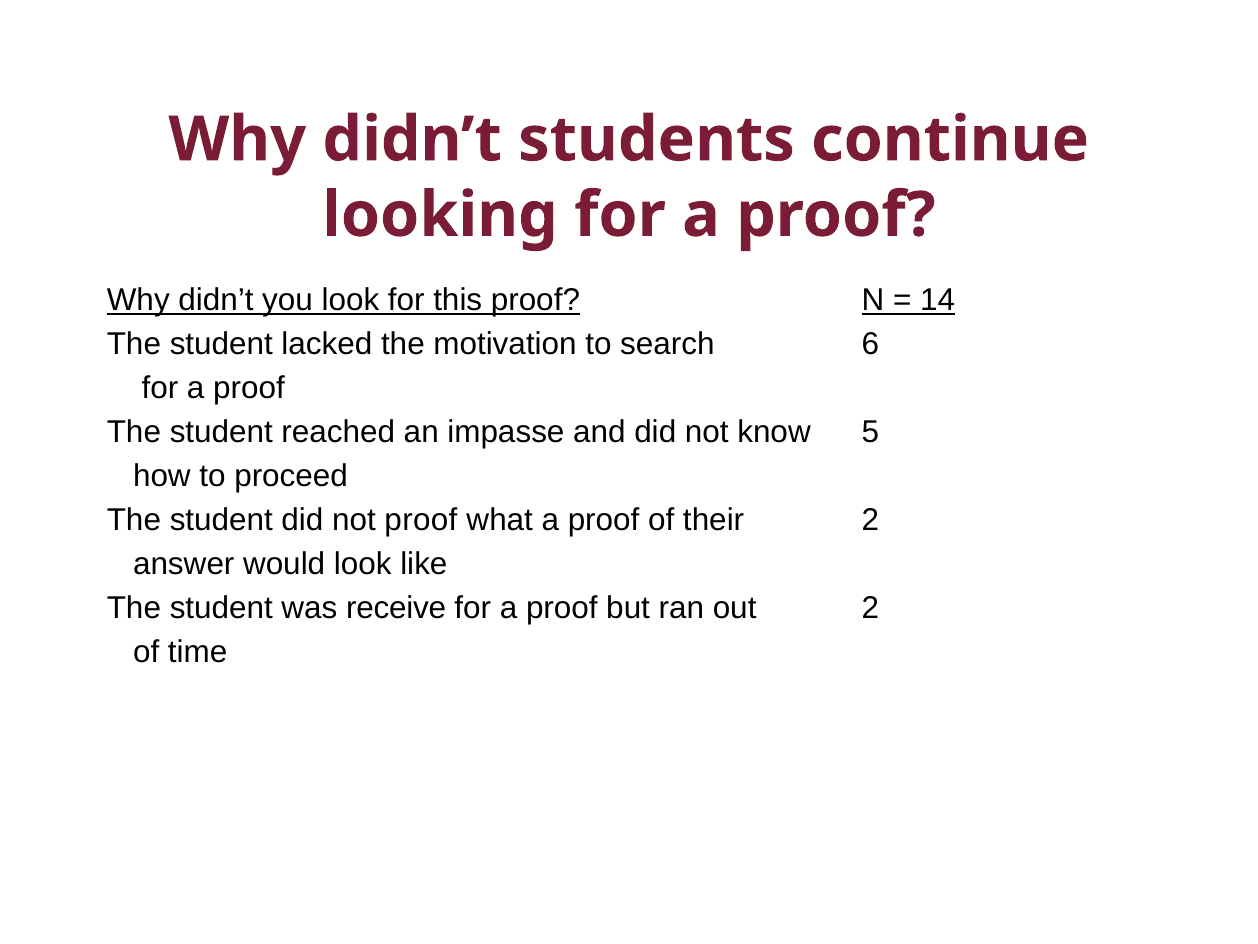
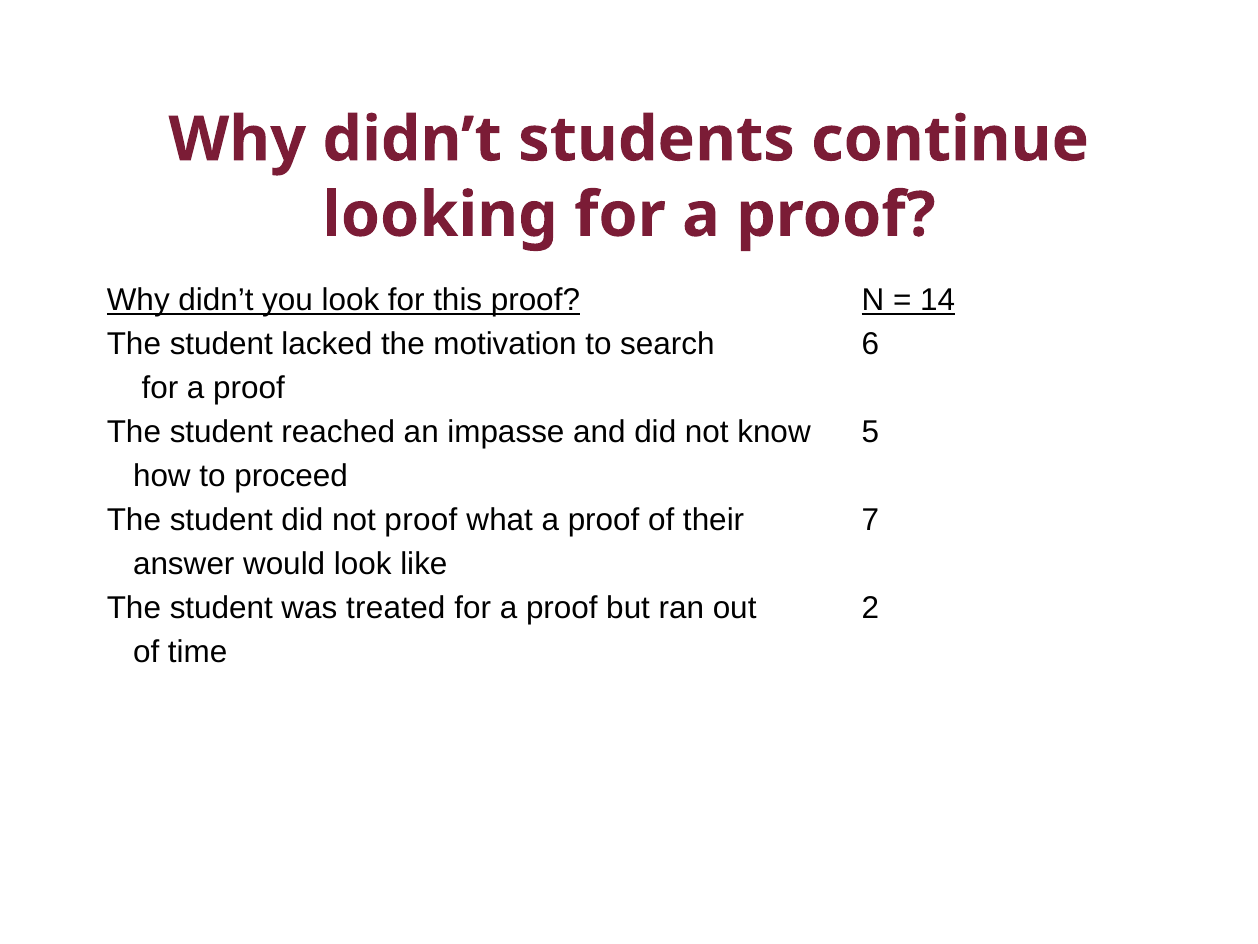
their 2: 2 -> 7 (870, 520)
receive: receive -> treated (396, 608)
